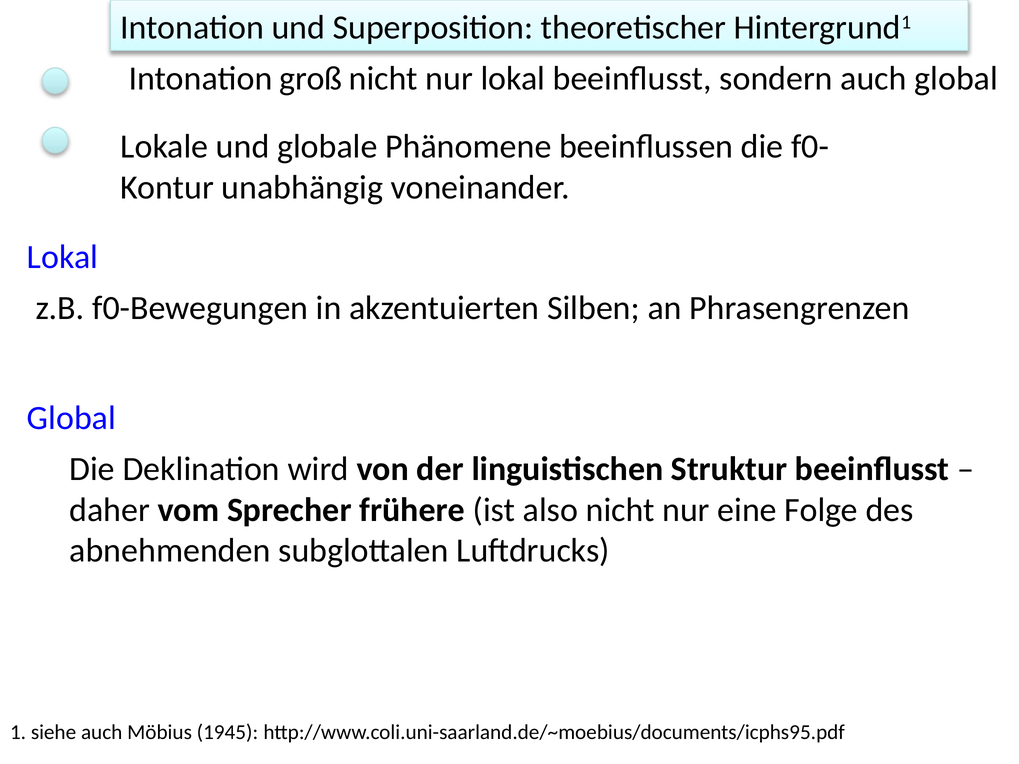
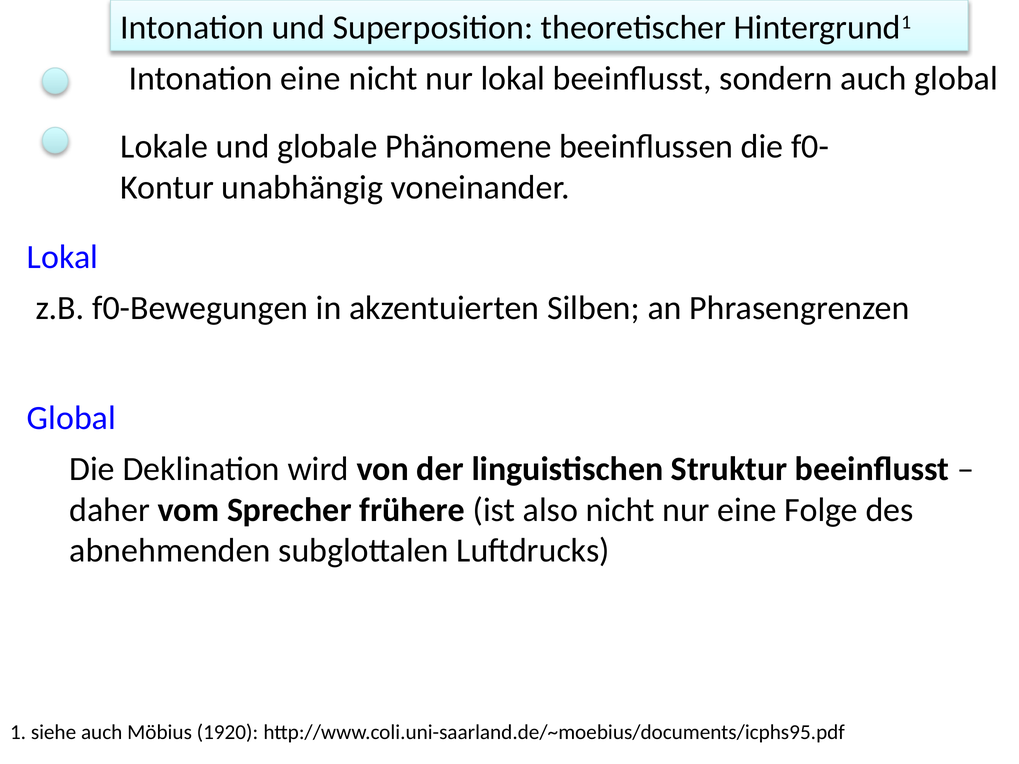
Intonation groß: groß -> eine (310, 79)
1945: 1945 -> 1920 (227, 733)
